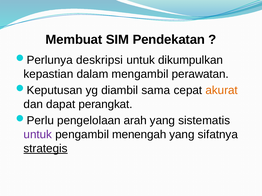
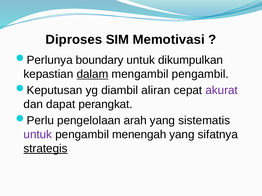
Membuat: Membuat -> Diproses (74, 40)
Pendekatan: Pendekatan -> Memotivasi (169, 40)
deskripsi: deskripsi -> boundary (100, 60)
dalam underline: none -> present (92, 74)
mengambil perawatan: perawatan -> pengambil (200, 74)
sama: sama -> aliran (156, 91)
akurat colour: orange -> purple (222, 91)
